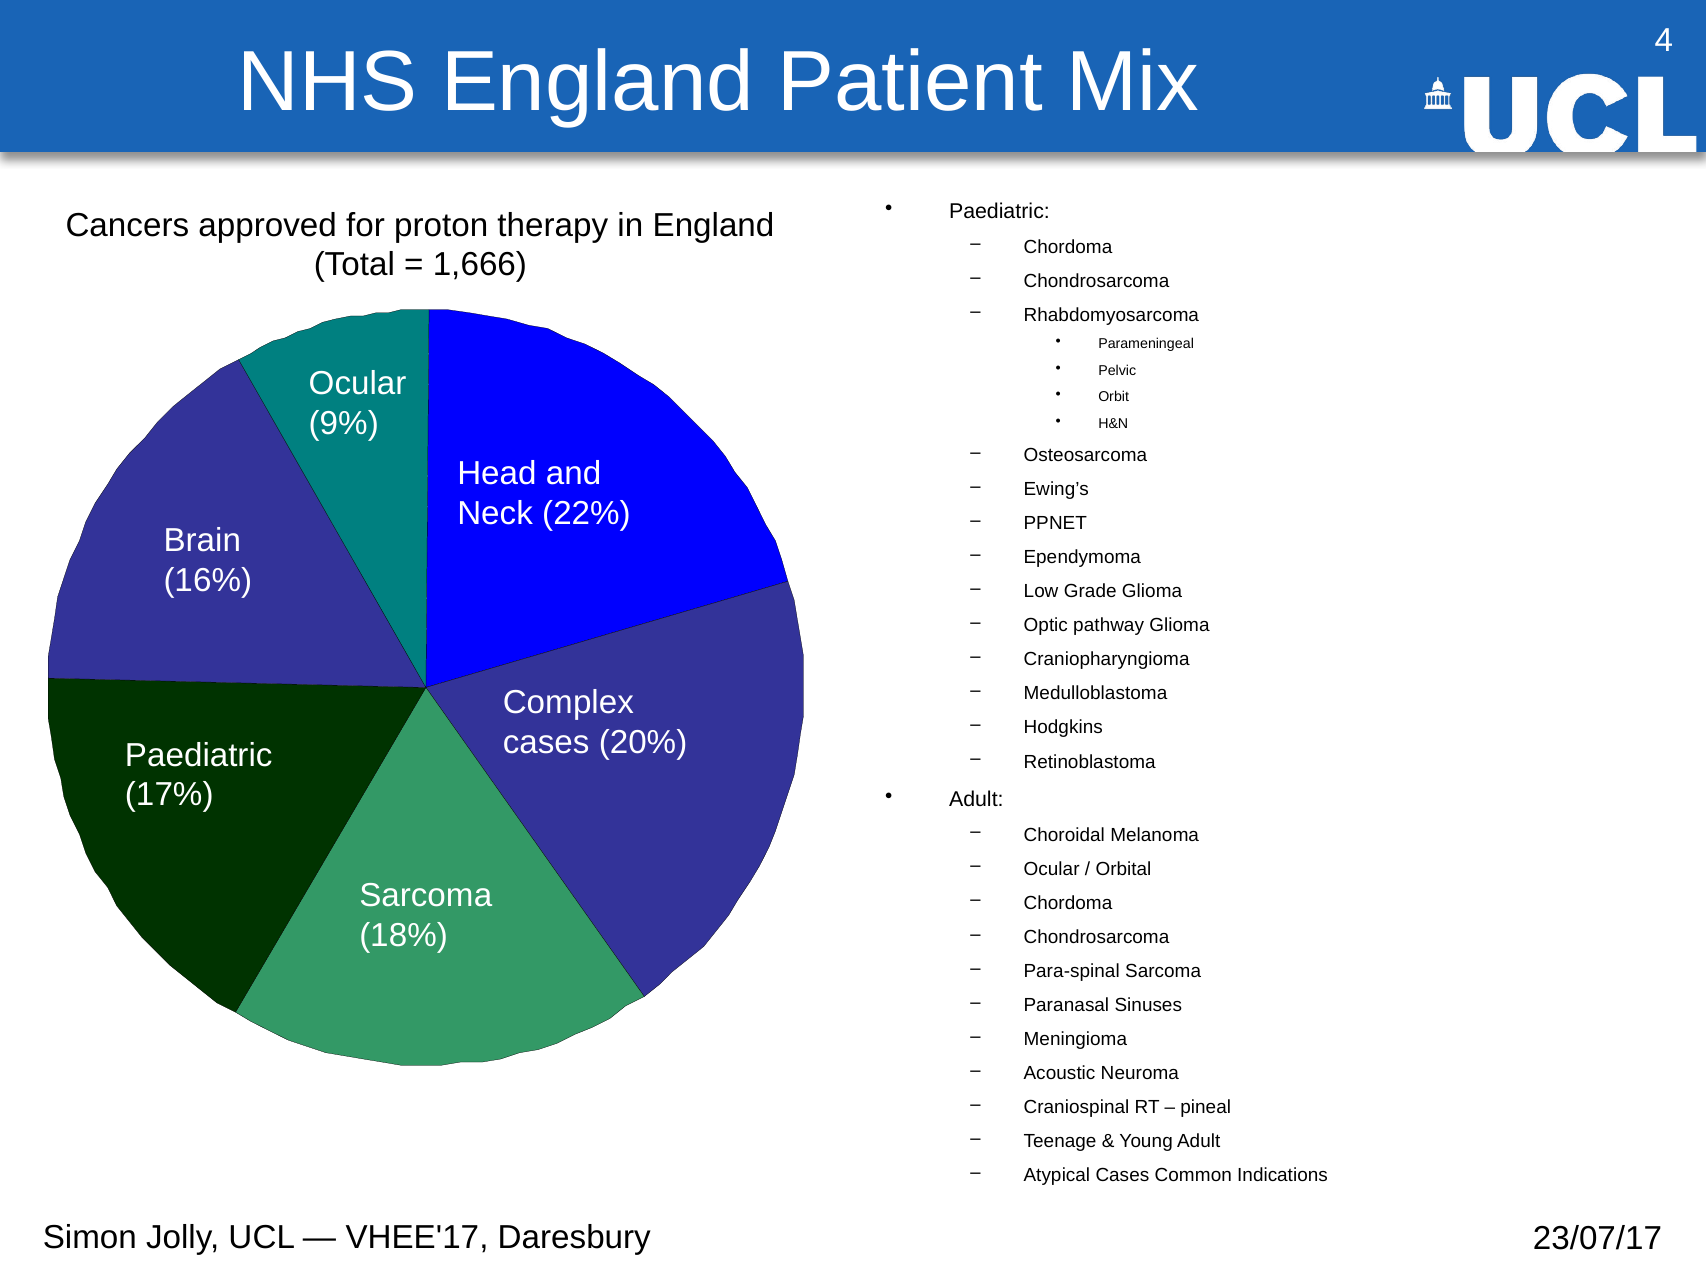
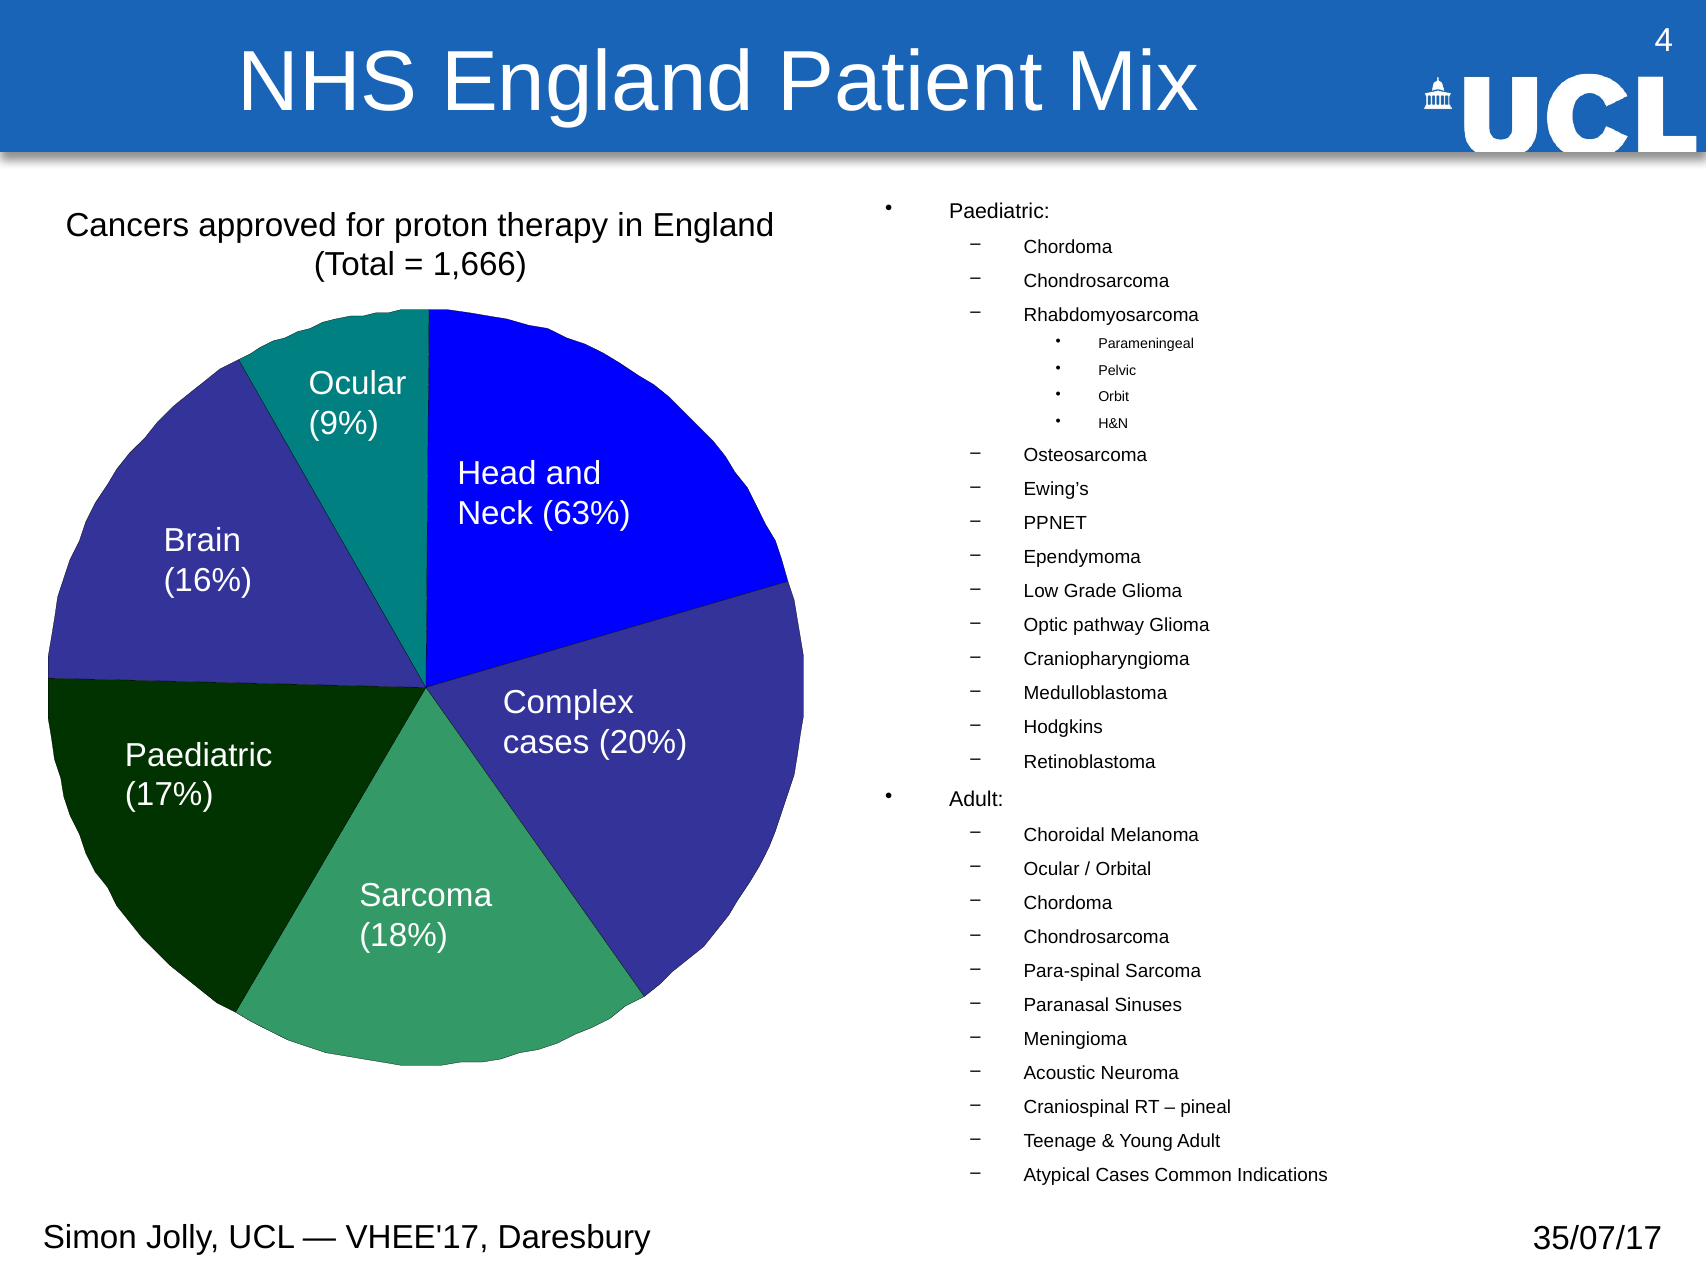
22%: 22% -> 63% (586, 513)
23/07/17: 23/07/17 -> 35/07/17 (1597, 1238)
